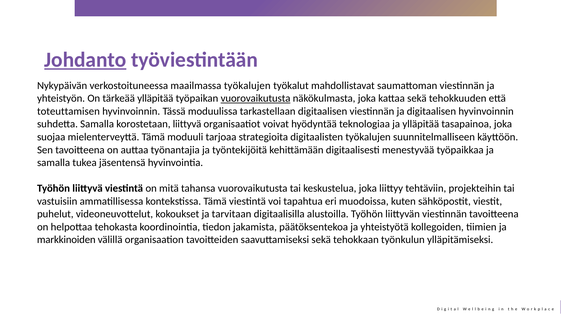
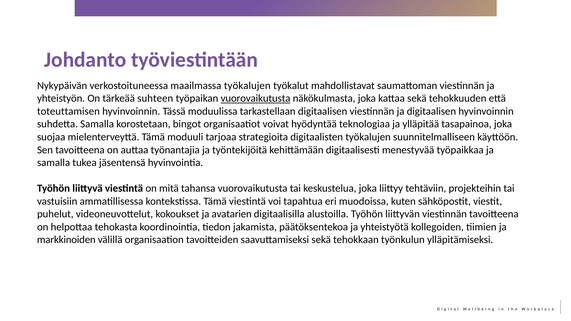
Johdanto underline: present -> none (85, 60)
tärkeää ylläpitää: ylläpitää -> suhteen (155, 99)
korostetaan liittyvä: liittyvä -> bingot (187, 124)
tarvitaan: tarvitaan -> avatarien (232, 214)
